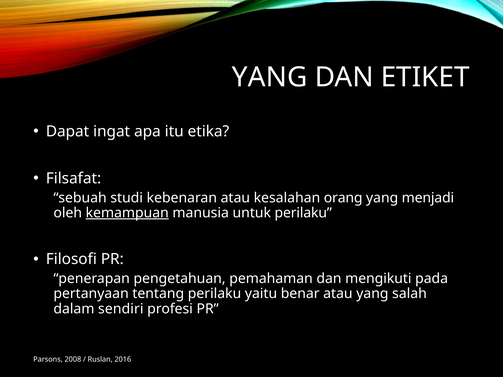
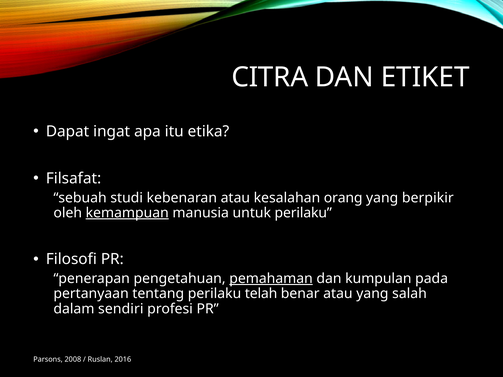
YANG: YANG -> CITRA (270, 77)
menjadi: menjadi -> berpikir (428, 198)
pemahaman underline: none -> present (271, 279)
mengikuti: mengikuti -> kumpulan (378, 279)
yaitu: yaitu -> telah (261, 294)
